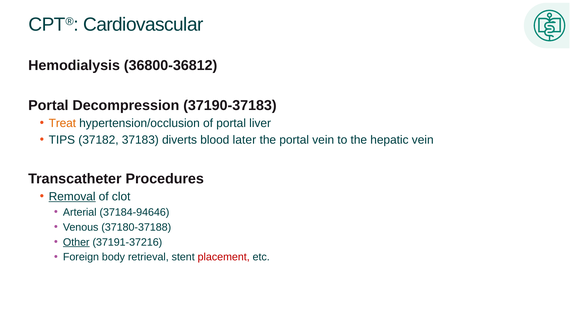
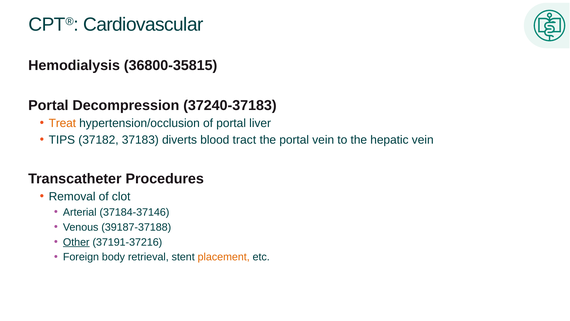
36800-36812: 36800-36812 -> 36800-35815 (171, 65)
37190-37183: 37190-37183 -> 37240-37183 (230, 105)
later: later -> tract (244, 140)
Removal underline: present -> none (72, 196)
37184-94646: 37184-94646 -> 37184-37146 (134, 212)
37180-37188: 37180-37188 -> 39187-37188 (136, 227)
placement colour: red -> orange (224, 257)
